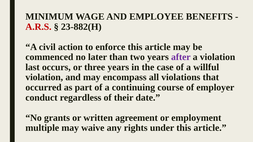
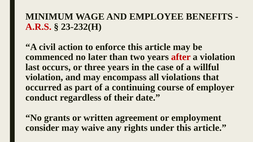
23-882(H: 23-882(H -> 23-232(H (81, 27)
after colour: purple -> red (181, 57)
multiple: multiple -> consider (42, 128)
